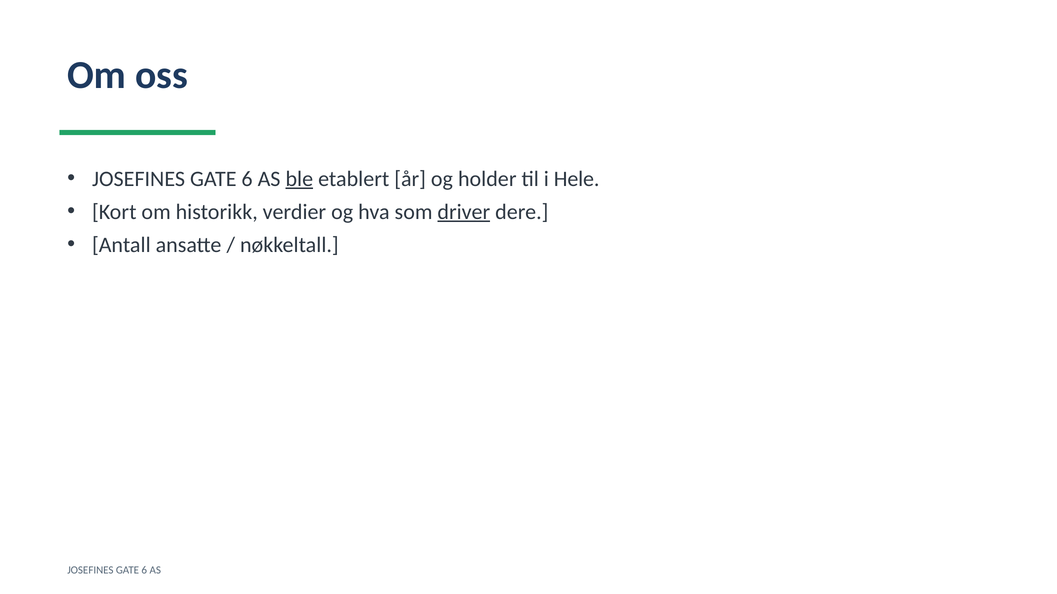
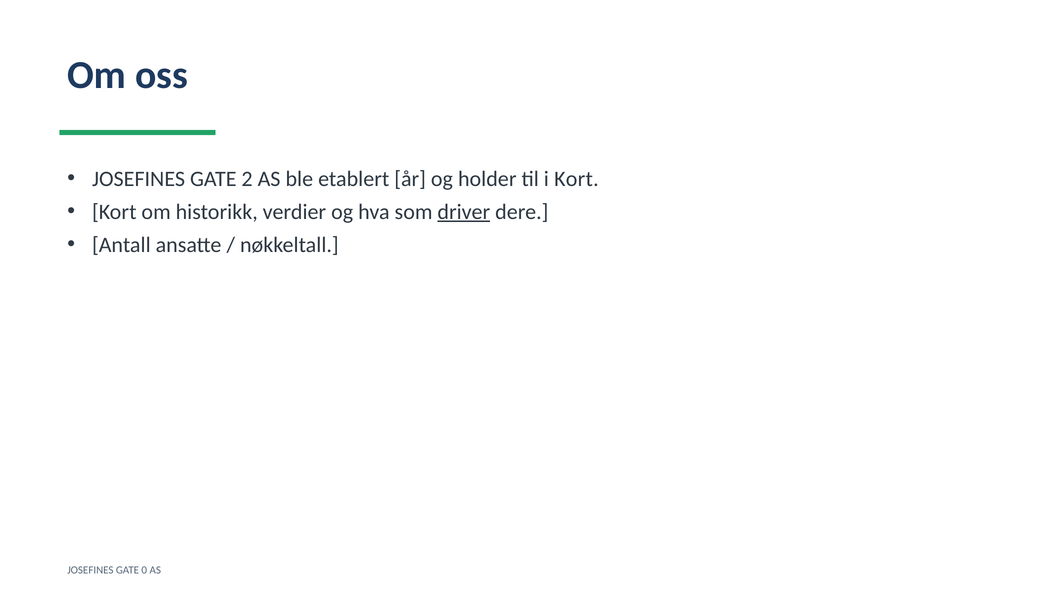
6: 6 -> 2 (247, 179)
ble underline: present -> none (299, 179)
i Hele: Hele -> Kort (576, 179)
6: 6 -> 0 (144, 570)
